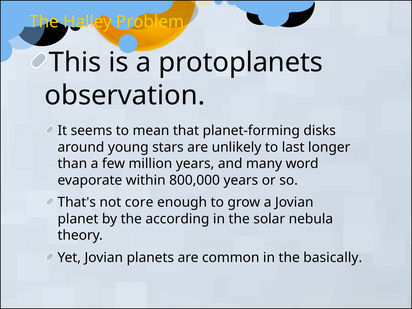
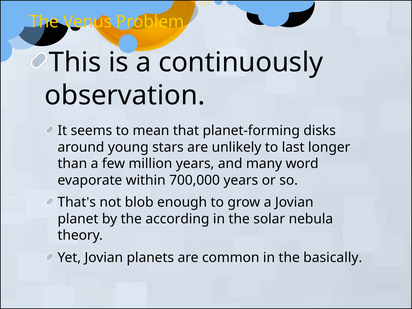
Halley: Halley -> Venus (88, 22)
protoplanets: protoplanets -> continuously (241, 63)
800,000: 800,000 -> 700,000 (195, 180)
core: core -> blob (139, 202)
